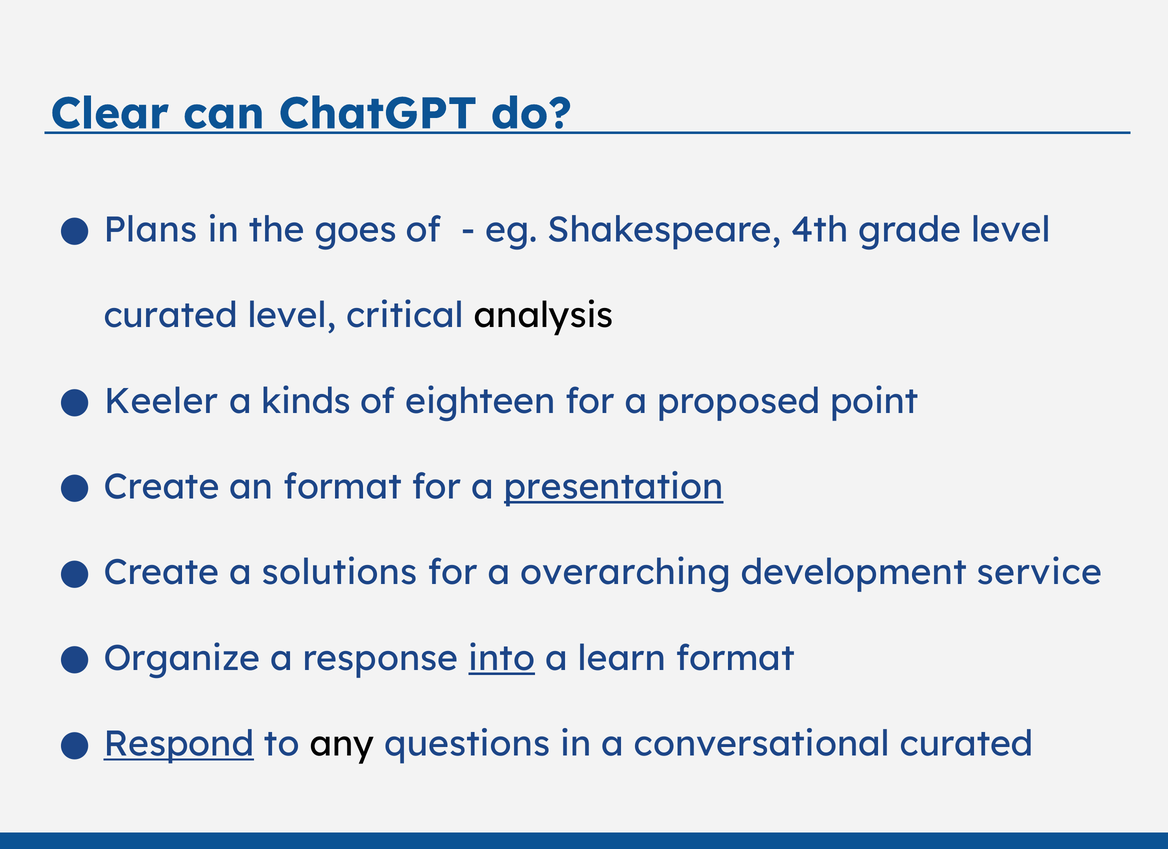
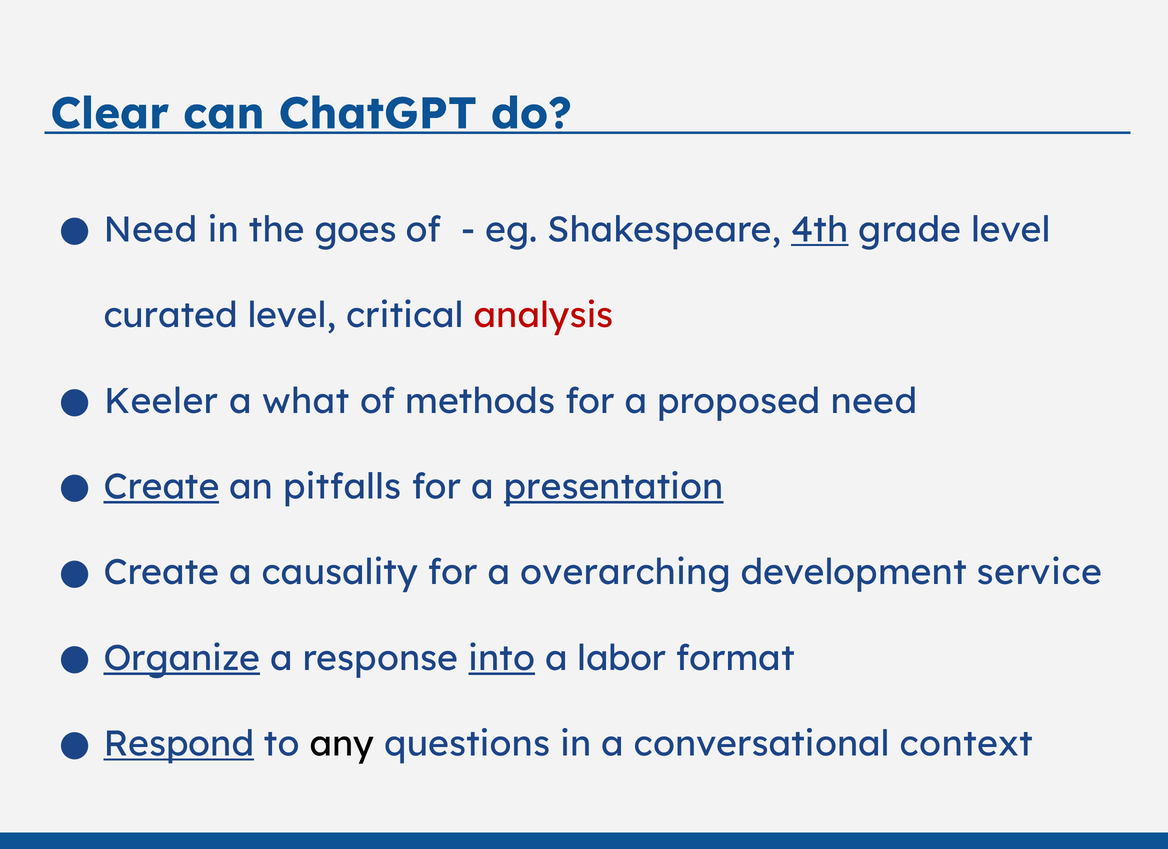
Plans: Plans -> Need (150, 230)
4th underline: none -> present (820, 230)
analysis colour: black -> red (544, 316)
kinds: kinds -> what (306, 401)
eighteen: eighteen -> methods (480, 401)
proposed point: point -> need (874, 401)
Create underline: none -> present (161, 487)
an format: format -> pitfalls (342, 487)
solutions: solutions -> causality (340, 573)
Organize underline: none -> present (182, 659)
learn: learn -> labor (622, 659)
conversational curated: curated -> context (966, 745)
